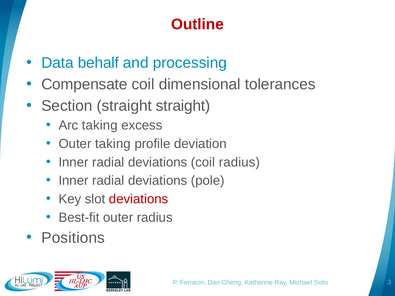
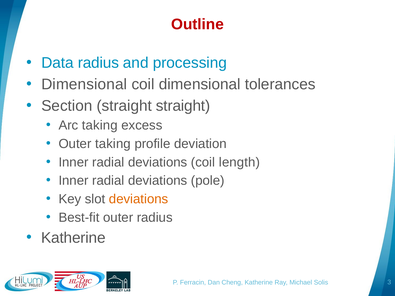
Data behalf: behalf -> radius (98, 63)
Compensate: Compensate -> Dimensional (84, 84)
coil radius: radius -> length (239, 162)
deviations colour: red -> orange (139, 199)
Positions: Positions -> Katherine (73, 238)
